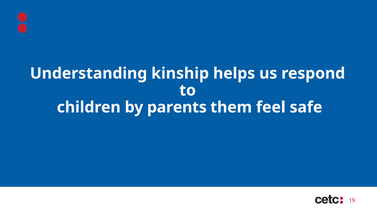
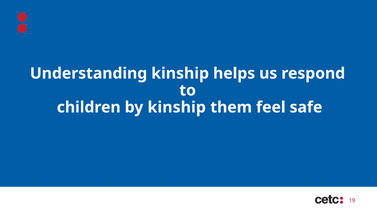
by parents: parents -> kinship (177, 107)
